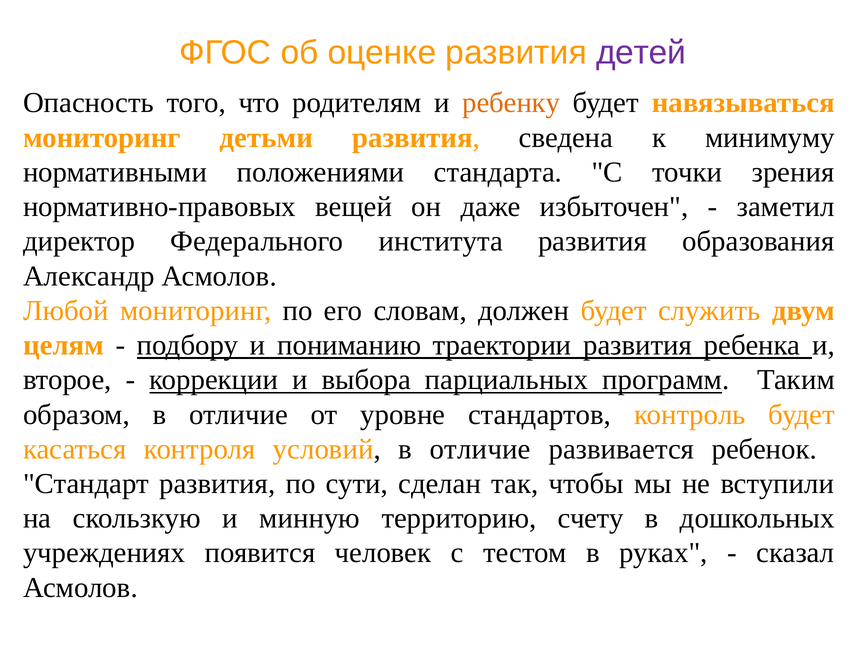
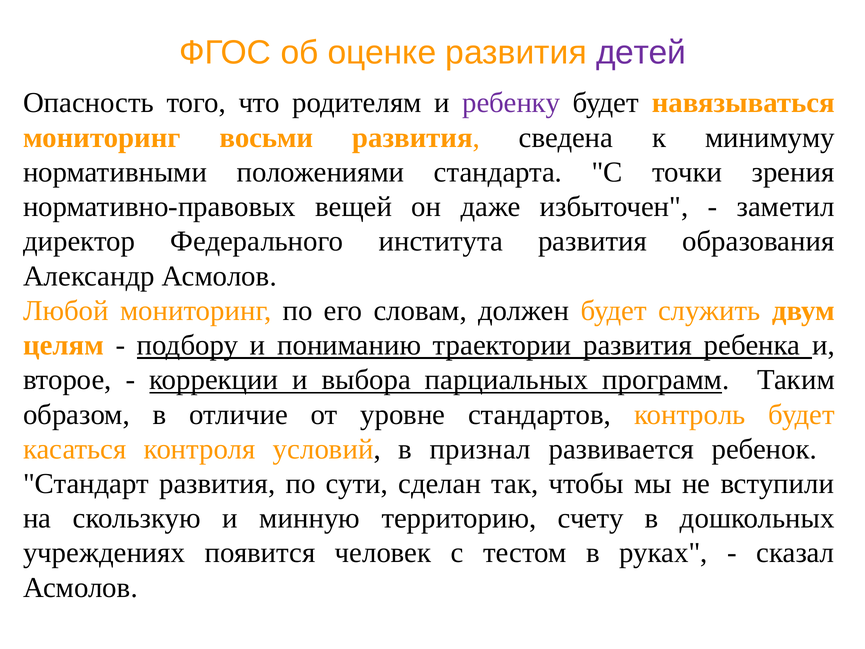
ребенку colour: orange -> purple (511, 103)
детьми: детьми -> восьми (266, 138)
условий в отличие: отличие -> признал (480, 449)
